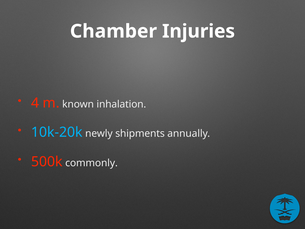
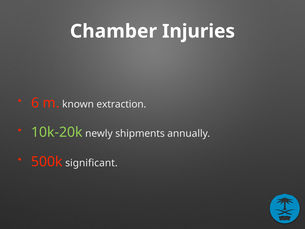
4: 4 -> 6 (35, 103)
inhalation: inhalation -> extraction (121, 104)
10k-20k colour: light blue -> light green (57, 132)
commonly: commonly -> significant (91, 163)
